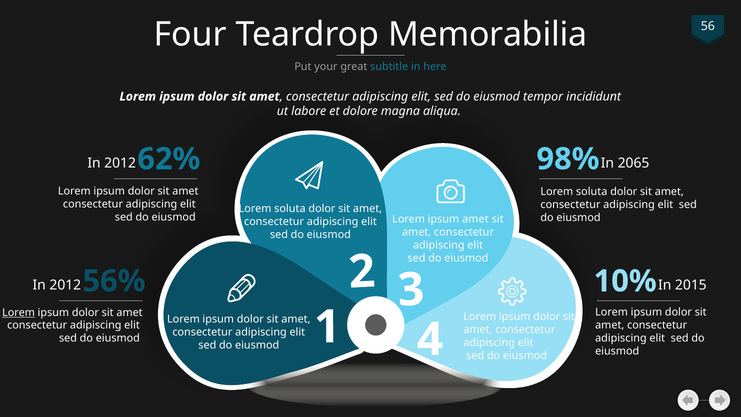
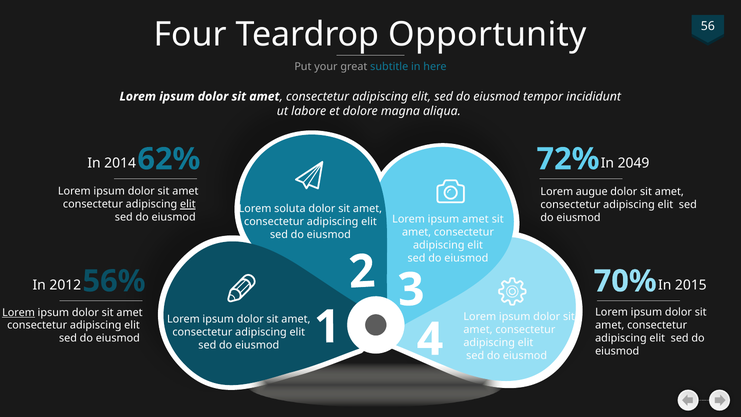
Memorabilia: Memorabilia -> Opportunity (487, 35)
98%: 98% -> 72% (568, 159)
2065: 2065 -> 2049 (634, 163)
2012: 2012 -> 2014 (120, 163)
soluta: soluta -> augue (592, 191)
elit underline: none -> present (188, 204)
10%: 10% -> 70% (625, 281)
